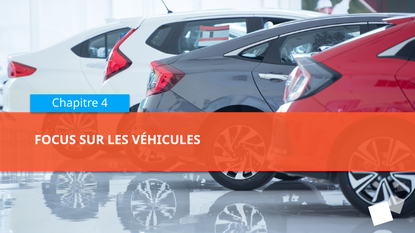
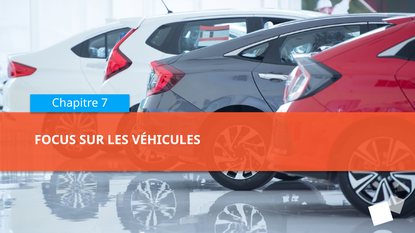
4: 4 -> 7 (104, 103)
